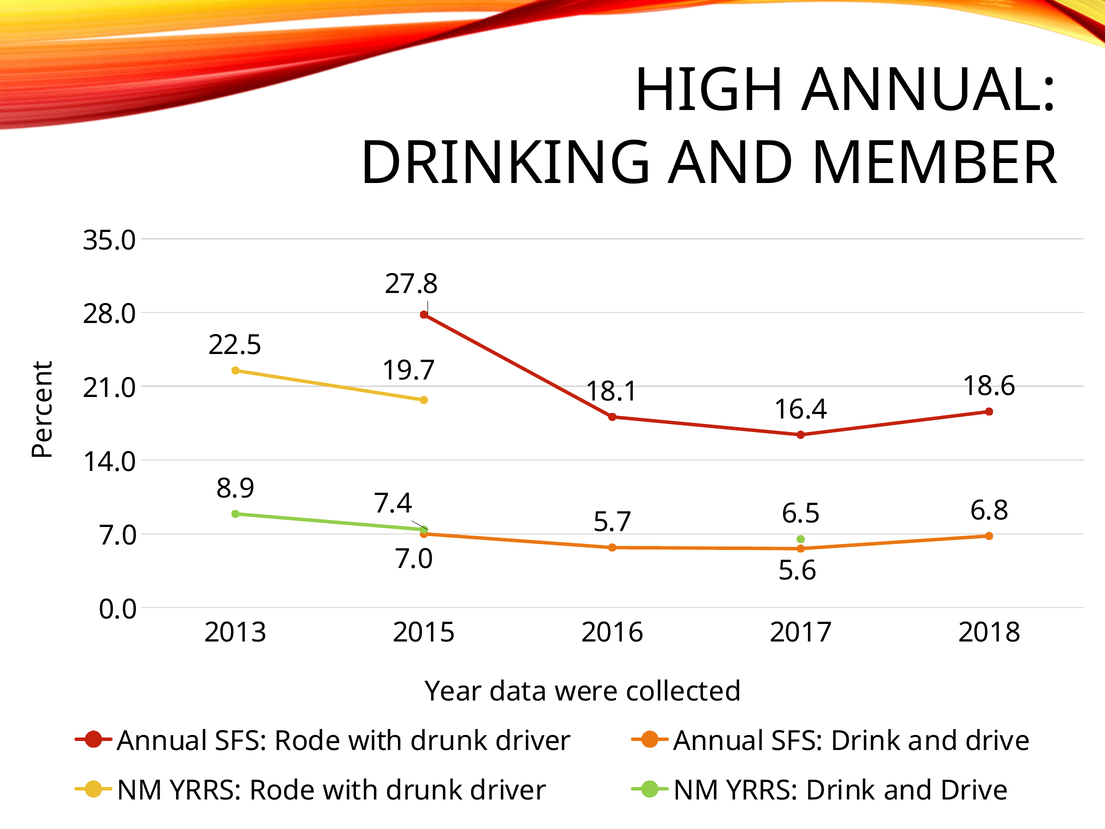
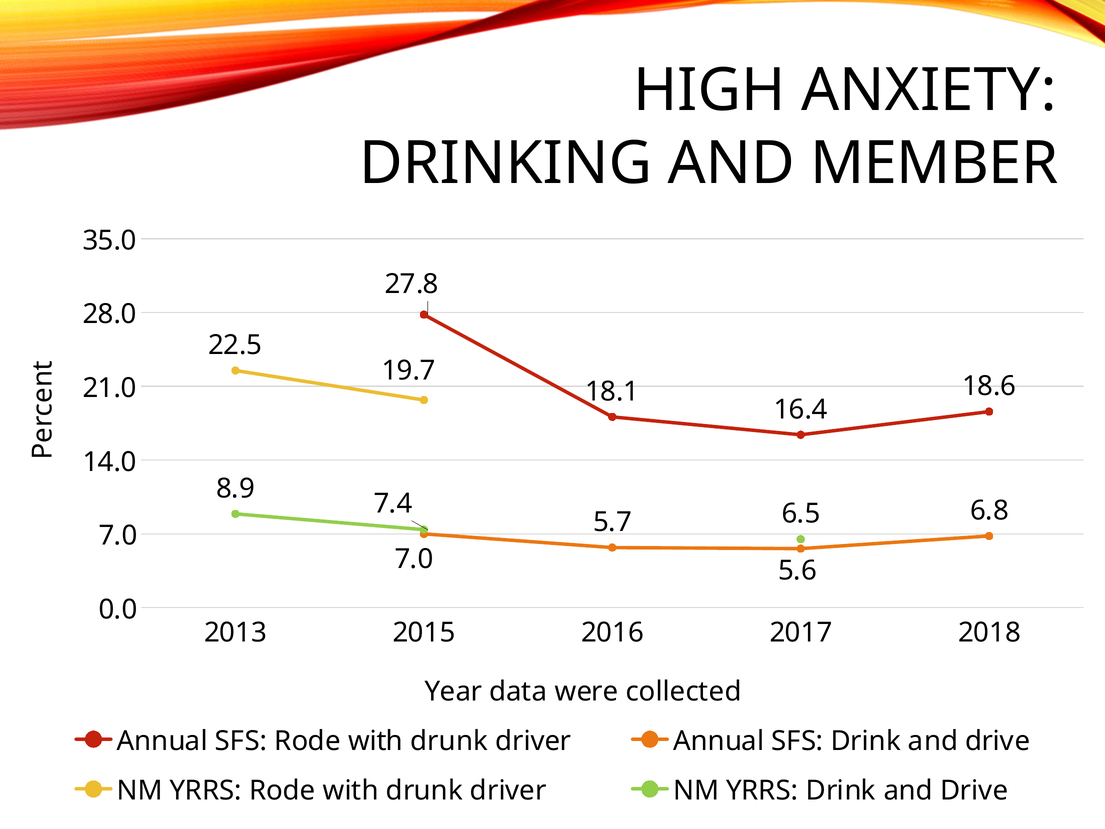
HIGH ANNUAL: ANNUAL -> ANXIETY (929, 90)
